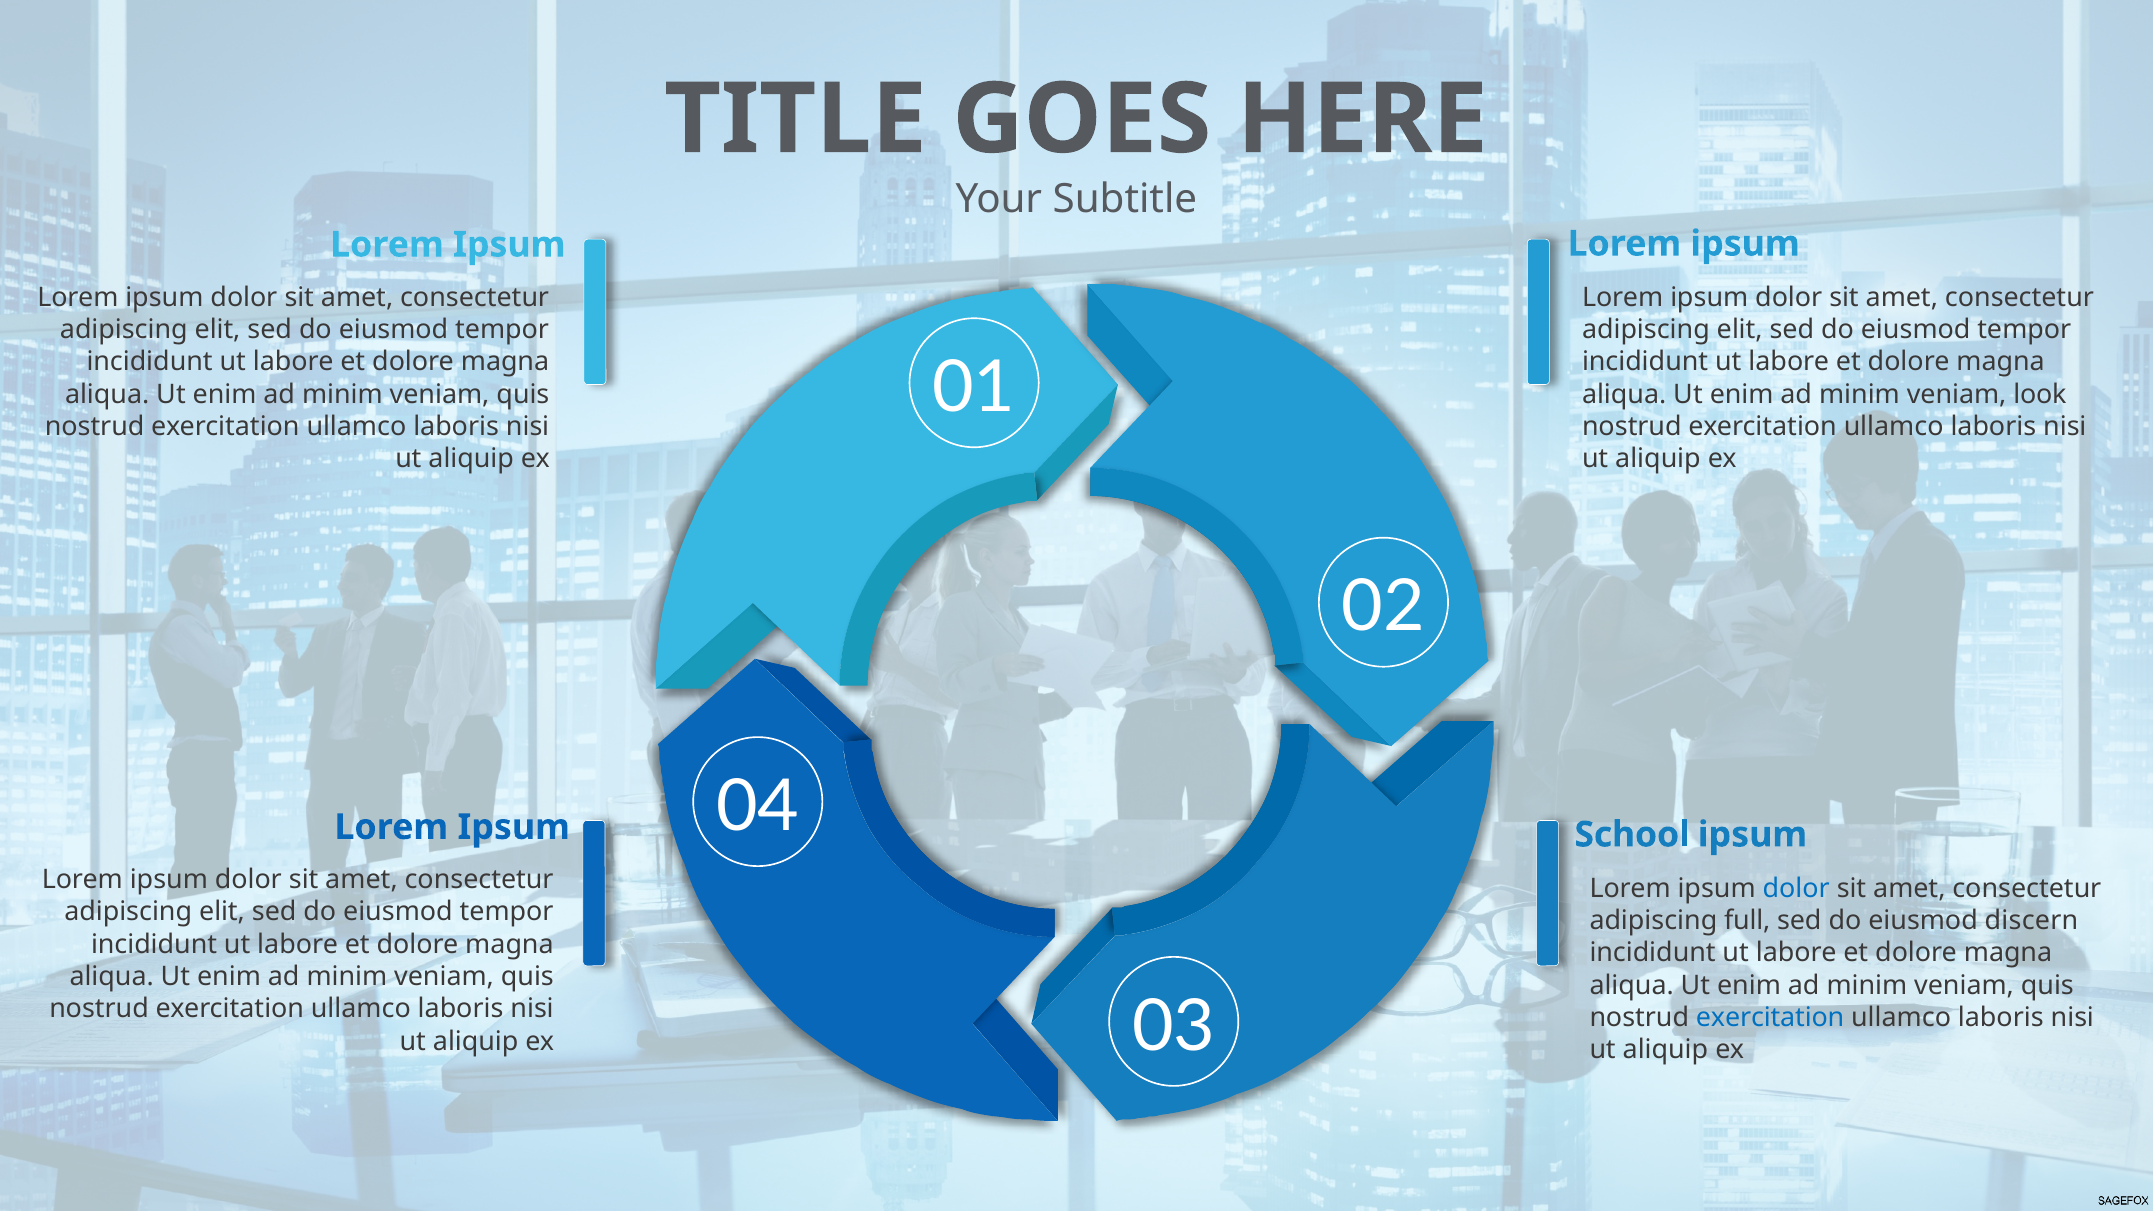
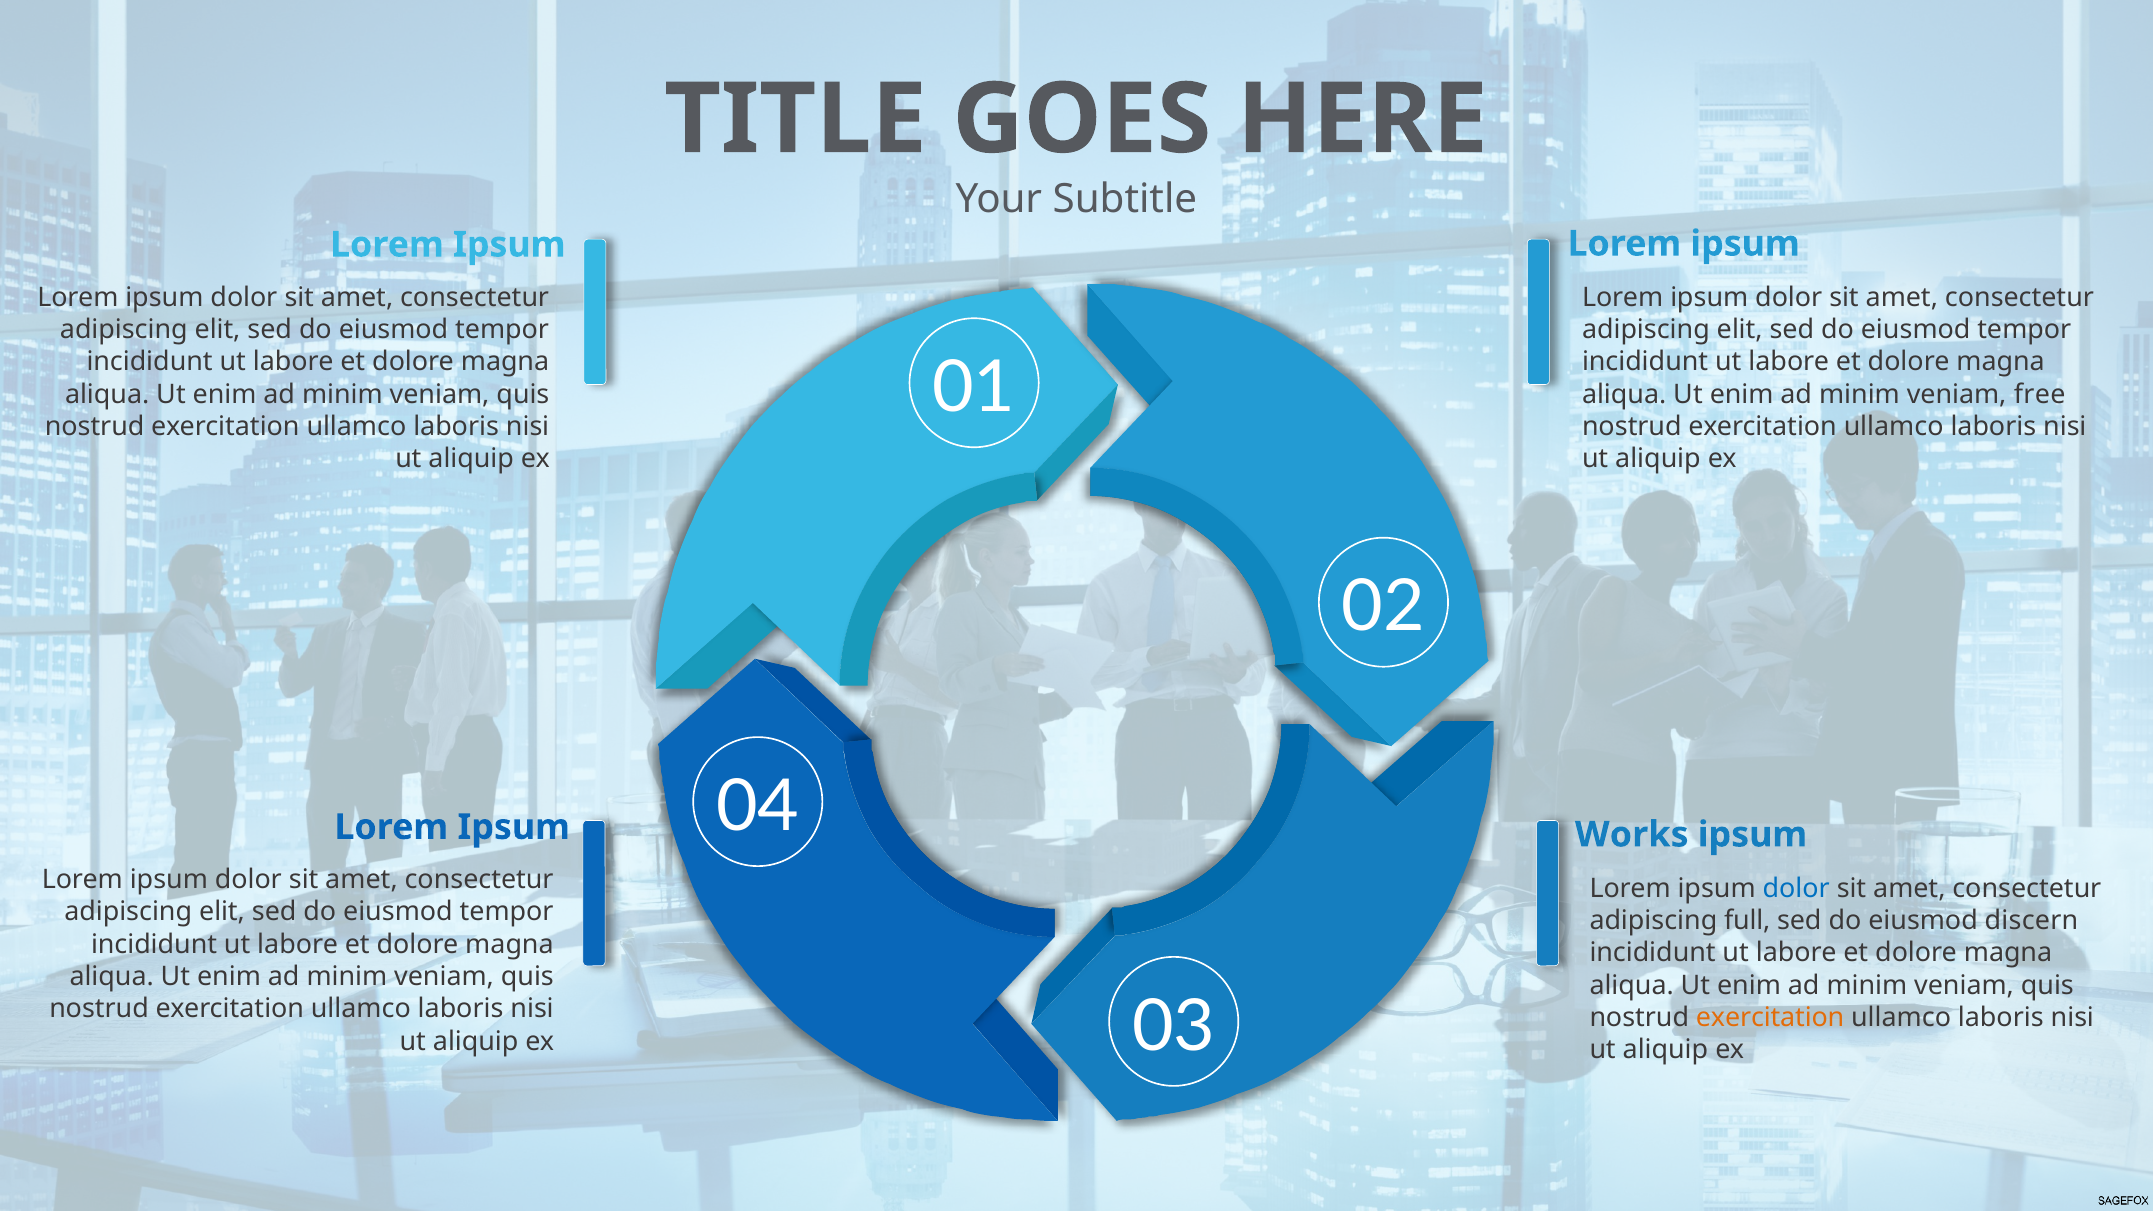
look: look -> free (2040, 394)
School: School -> Works (1632, 835)
exercitation colour: blue -> orange (1770, 1017)
